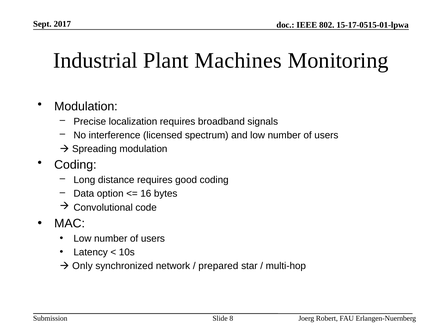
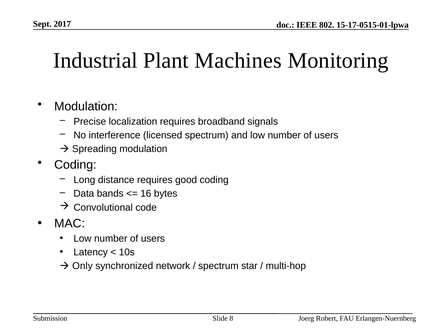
option: option -> bands (110, 193)
prepared: prepared -> spectrum (218, 266)
